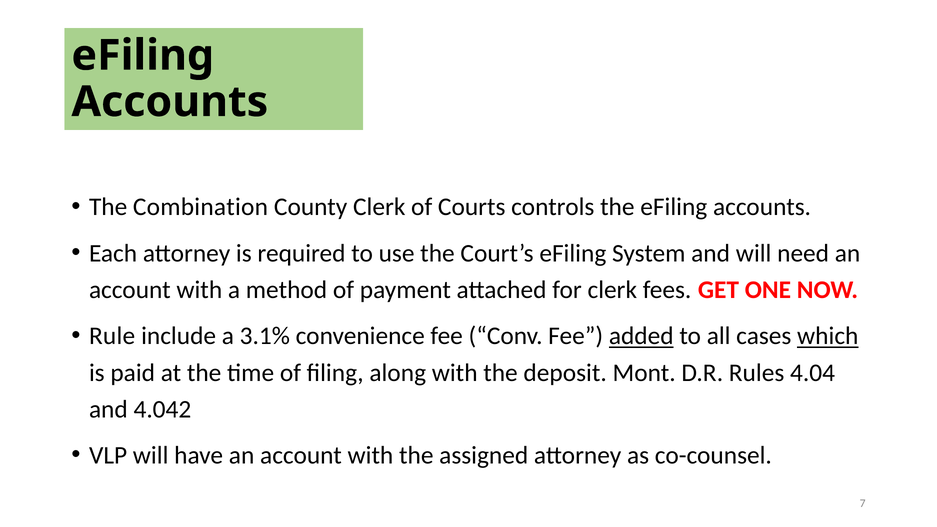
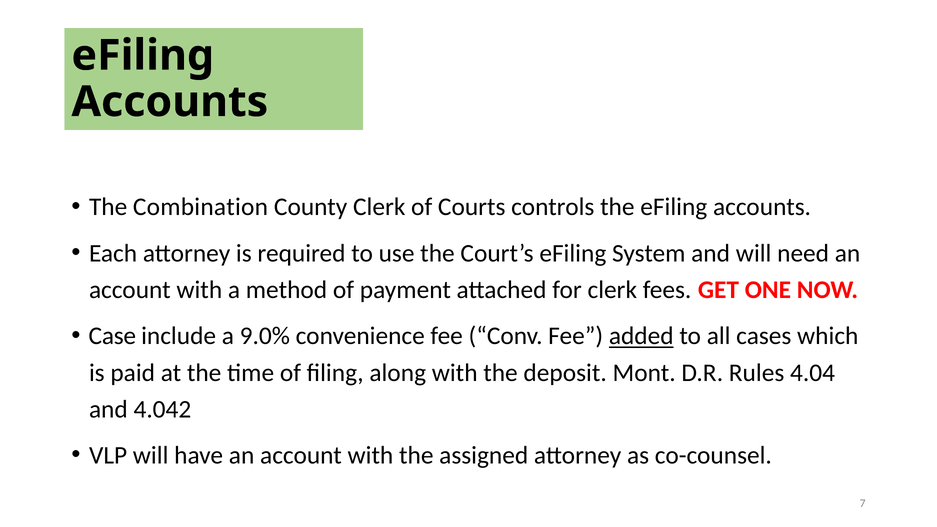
Rule: Rule -> Case (112, 336)
3.1%: 3.1% -> 9.0% (265, 336)
which underline: present -> none (828, 336)
